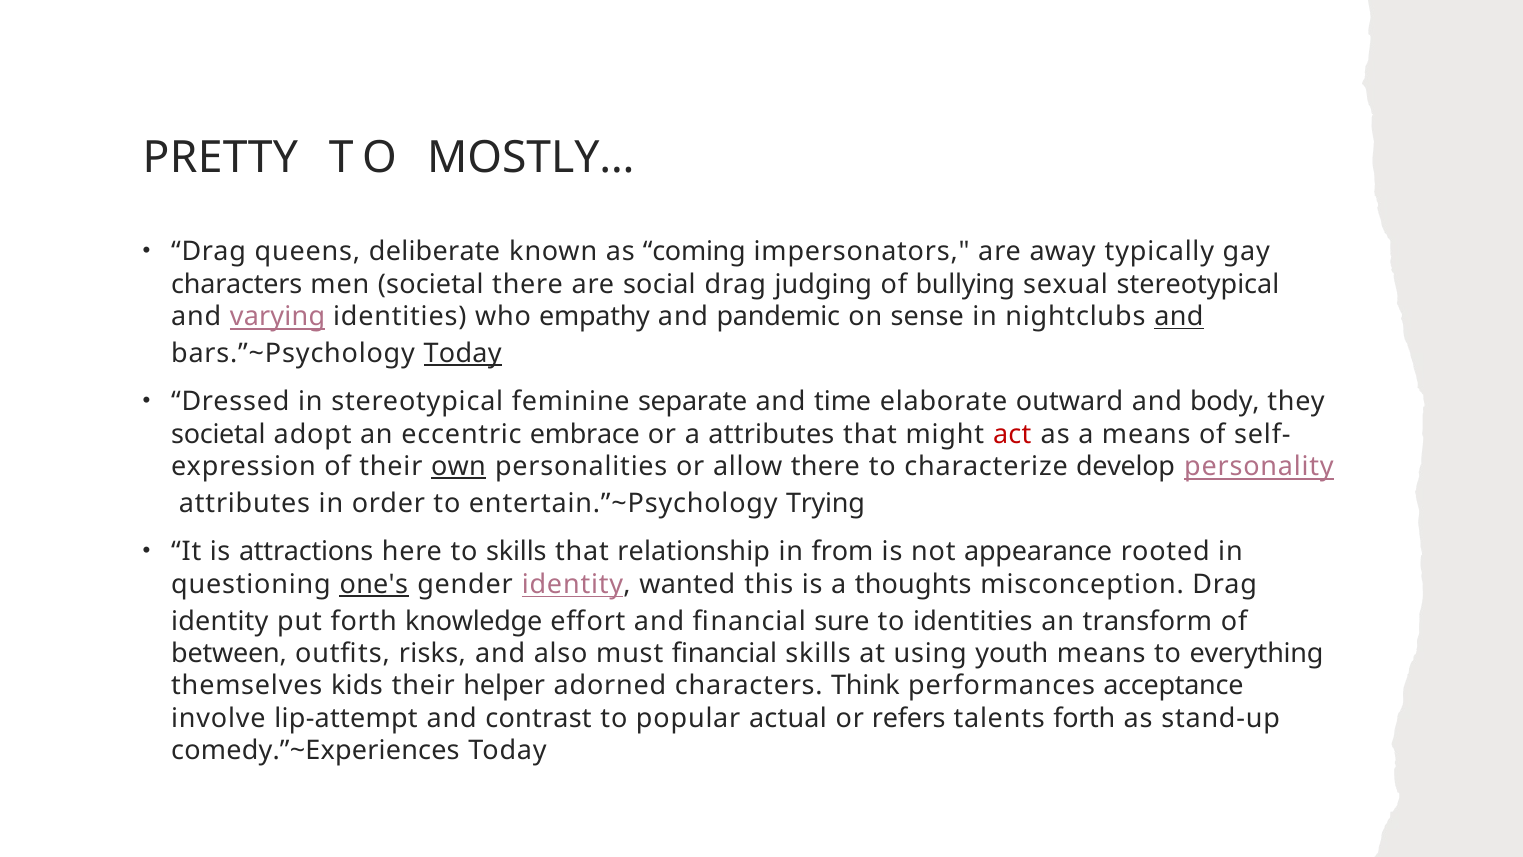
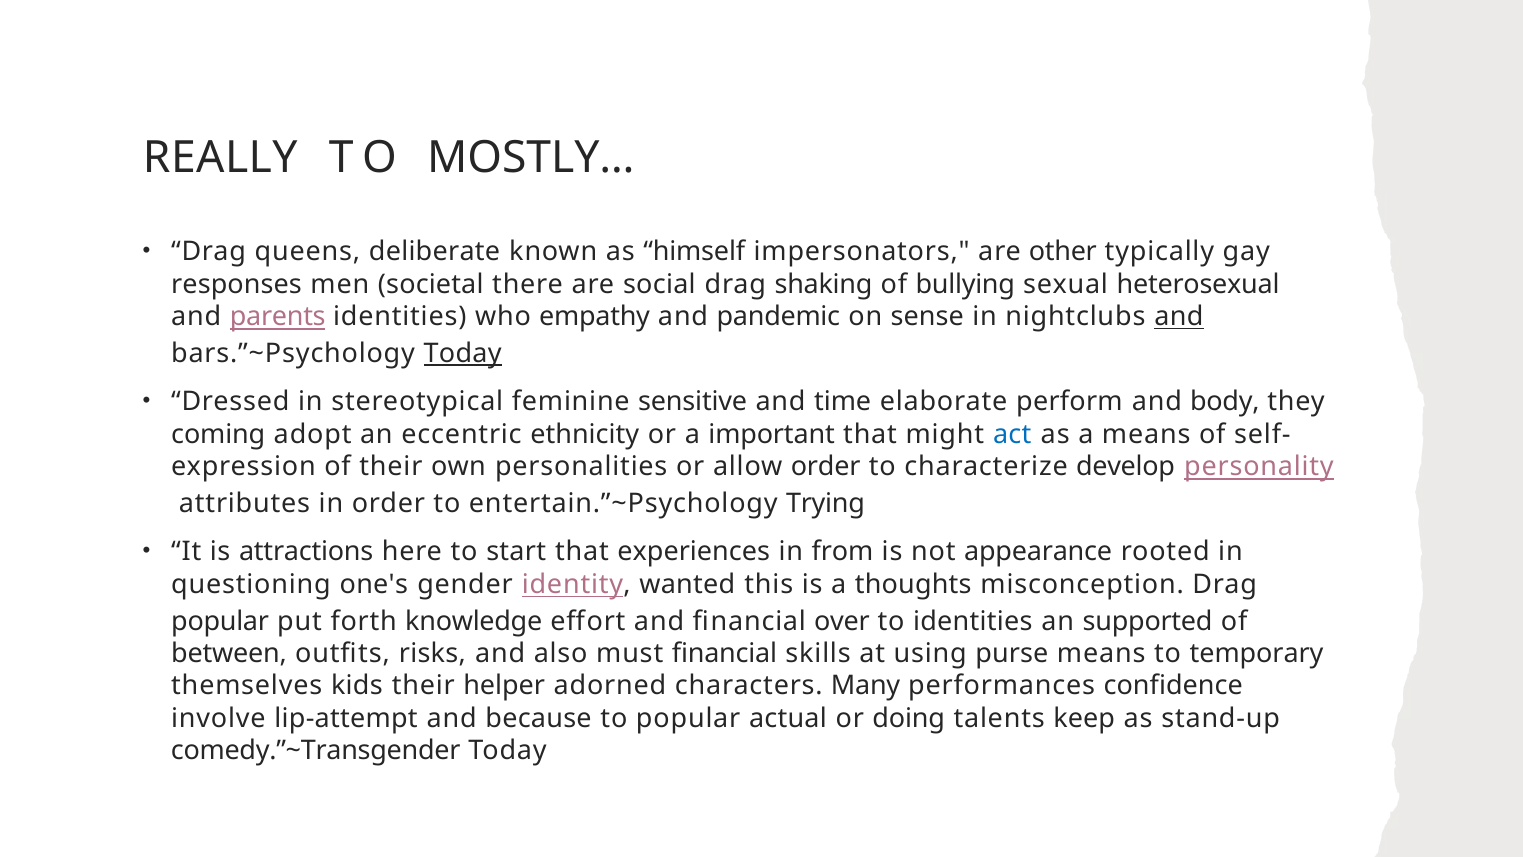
PRETTY: PRETTY -> REALLY (220, 158)
coming: coming -> himself (694, 252)
away: away -> other (1063, 252)
characters: characters -> responses (237, 284)
judging: judging -> shaking (823, 284)
sexual stereotypical: stereotypical -> heterosexual (1198, 284)
varying: varying -> parents (278, 317)
separate: separate -> sensitive (693, 402)
outward: outward -> perform (1069, 402)
societal: societal -> coming (218, 434)
embrace: embrace -> ethnicity (585, 434)
a attributes: attributes -> important (772, 434)
act colour: red -> blue (1012, 434)
own underline: present -> none (458, 467)
allow there: there -> order (826, 467)
to skills: skills -> start (516, 552)
relationship: relationship -> experiences (694, 552)
one's underline: present -> none (374, 584)
identity: identity -> popular (220, 621)
sure: sure -> over (842, 621)
transform: transform -> supported (1148, 621)
youth: youth -> purse (1012, 653)
everything: everything -> temporary (1257, 653)
Think: Think -> Many (866, 686)
acceptance: acceptance -> confidence (1173, 686)
contrast: contrast -> because (539, 718)
refers: refers -> doing (909, 718)
talents forth: forth -> keep (1084, 718)
comedy.”~Experiences: comedy.”~Experiences -> comedy.”~Transgender (316, 751)
